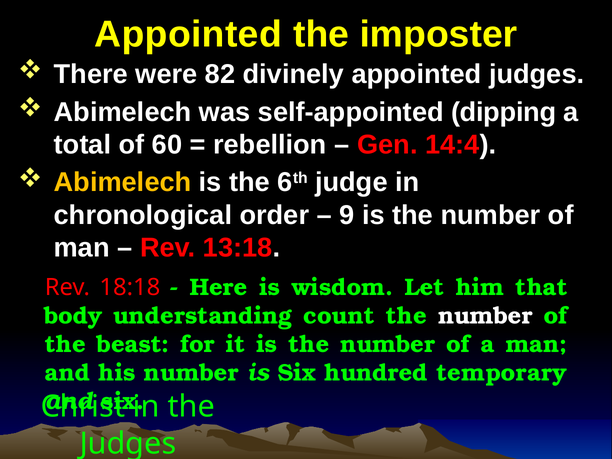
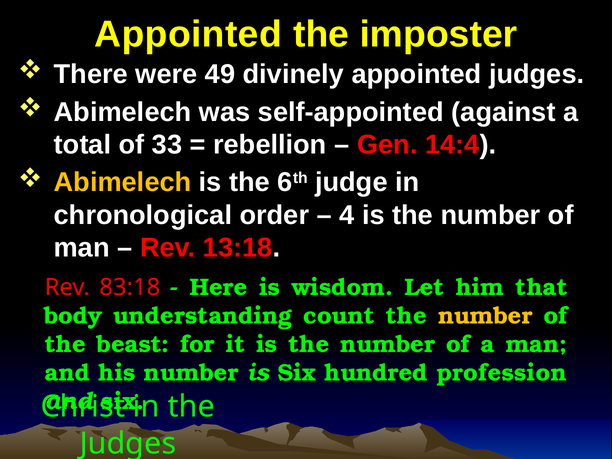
82: 82 -> 49 (220, 74)
dipping: dipping -> against (503, 112)
60: 60 -> 33 (167, 145)
9: 9 -> 4 (347, 215)
18:18: 18:18 -> 83:18 (130, 287)
number colour: white -> yellow (485, 316)
temporary: temporary -> profession (502, 373)
